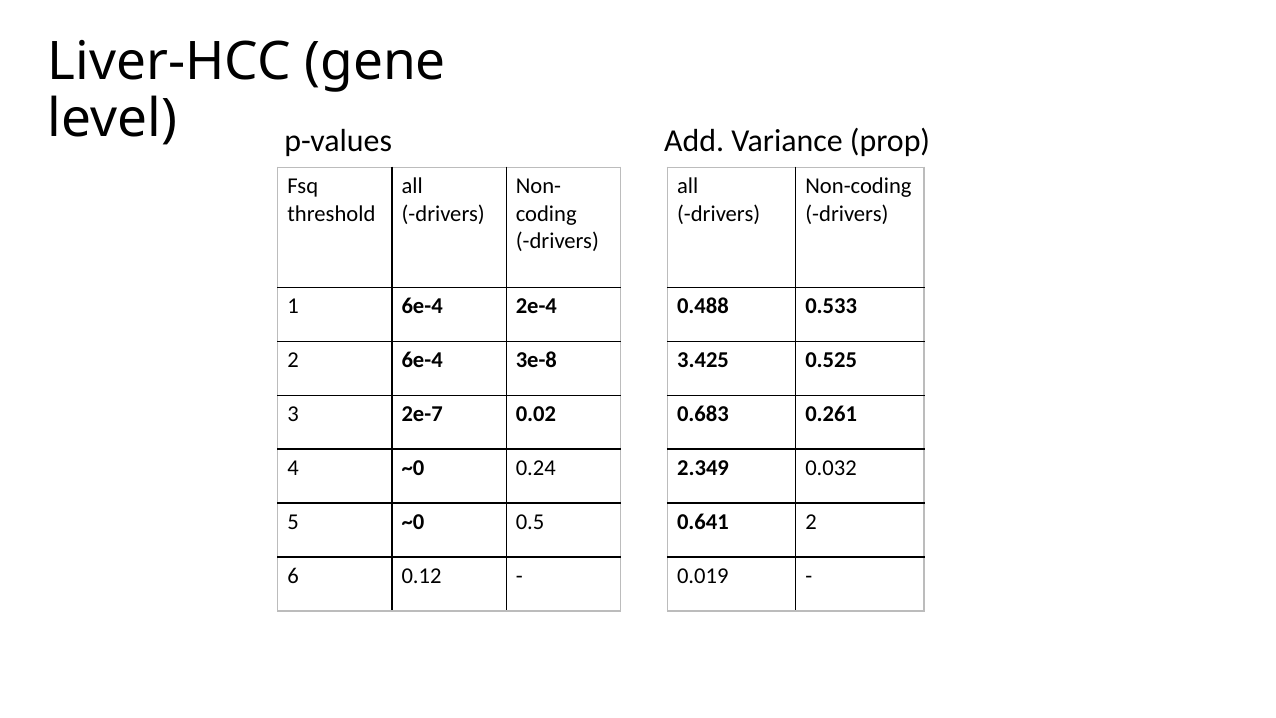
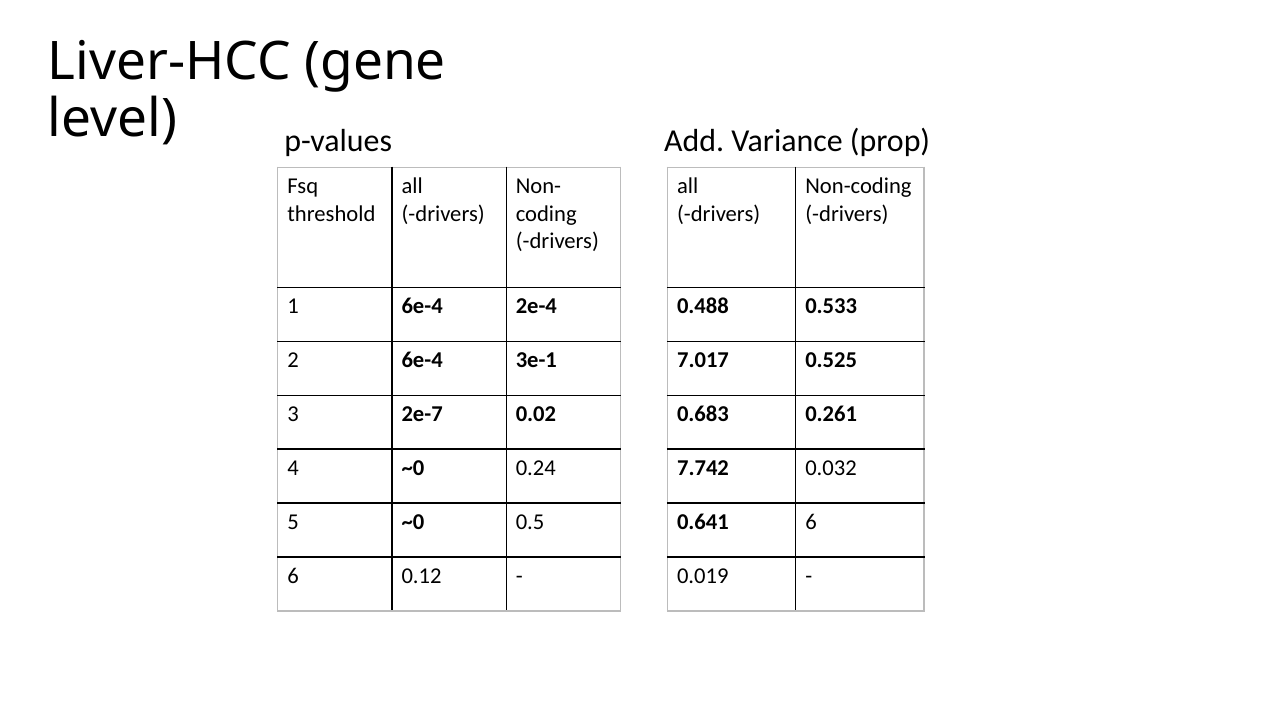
3e-8: 3e-8 -> 3e-1 (536, 360)
3.425: 3.425 -> 7.017 (703, 360)
2.349: 2.349 -> 7.742 (703, 468)
0.641 2: 2 -> 6 (811, 522)
